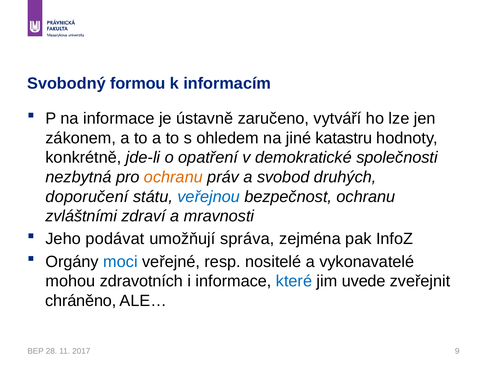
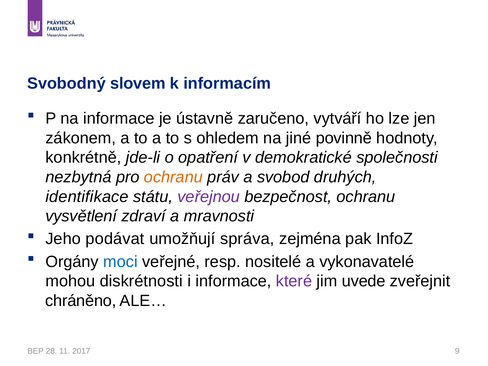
formou: formou -> slovem (138, 84)
katastru: katastru -> povinně (344, 138)
doporučení: doporučení -> identifikace (87, 197)
veřejnou colour: blue -> purple (209, 197)
zvláštními: zvláštními -> vysvětlení (81, 216)
zdravotních: zdravotních -> diskrétnosti (141, 281)
které colour: blue -> purple (294, 281)
